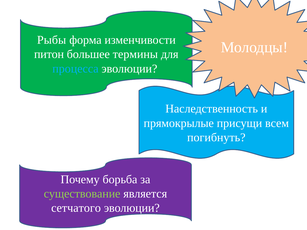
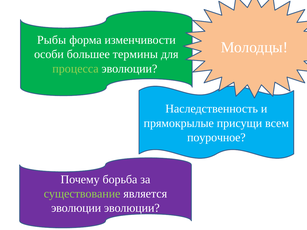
питон: питон -> особи (49, 54)
процесса colour: light blue -> light green (75, 69)
погибнуть: погибнуть -> поурочное (216, 138)
сетчатого: сетчатого -> эволюции (76, 208)
